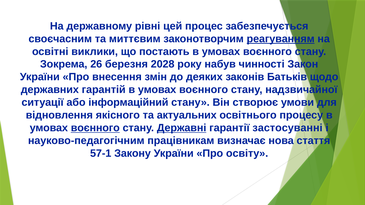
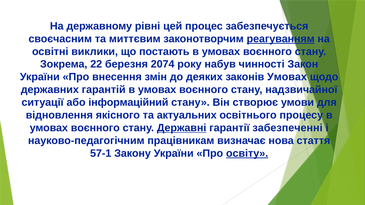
26: 26 -> 22 (96, 64)
2028: 2028 -> 2074 (163, 64)
законів Батьків: Батьків -> Умовах (287, 77)
воєнного underline: present -> none (95, 128)
застосуванні: застосуванні -> забезпеченні (288, 128)
освіту underline: none -> present (247, 154)
